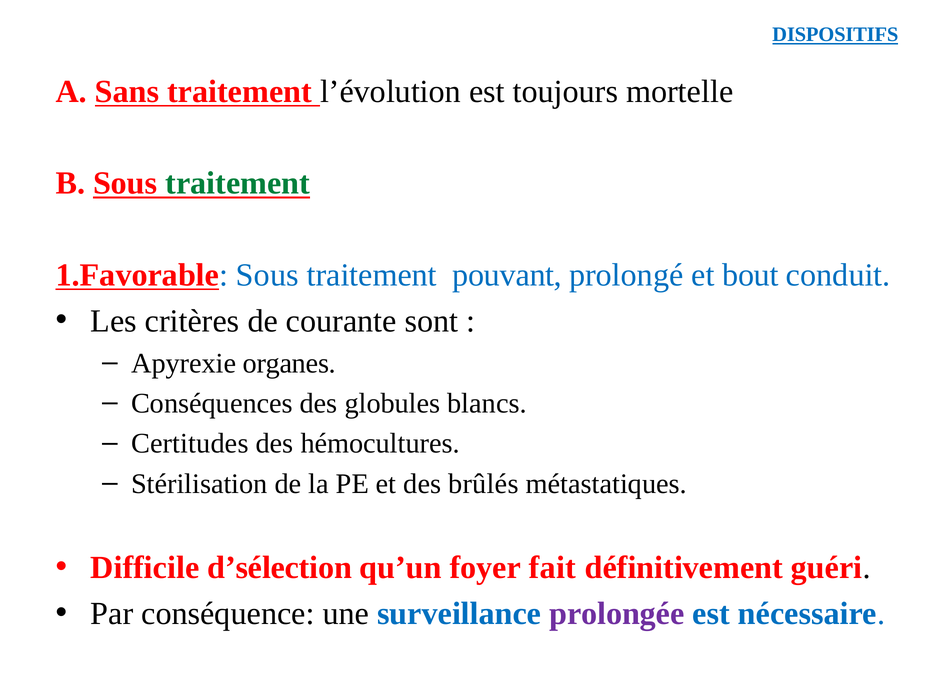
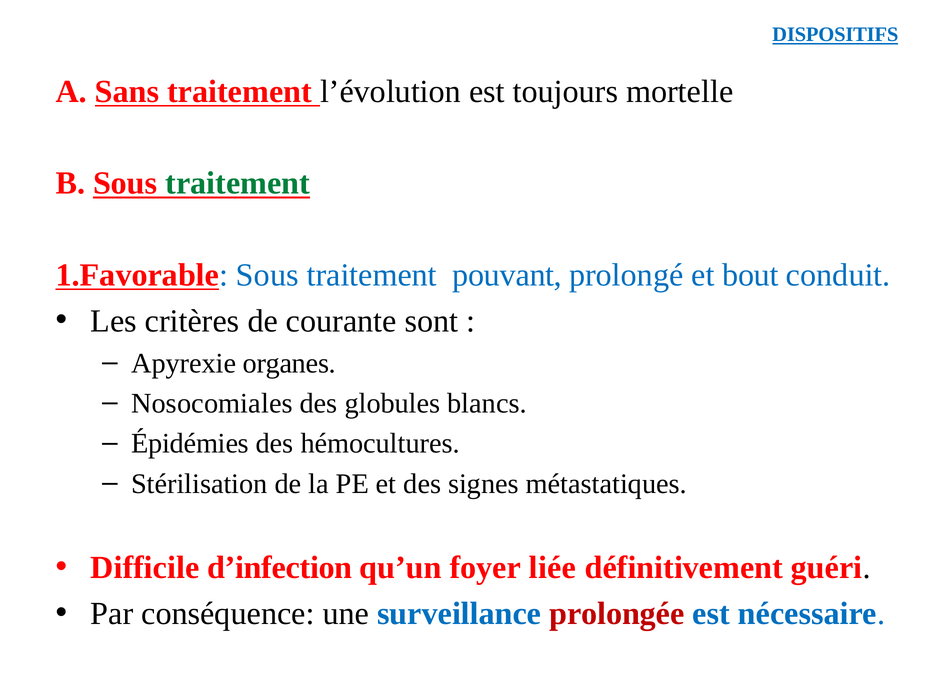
Conséquences: Conséquences -> Nosocomiales (212, 403)
Certitudes: Certitudes -> Épidémies (190, 444)
brûlés: brûlés -> signes (483, 484)
d’sélection: d’sélection -> d’infection (280, 568)
fait: fait -> liée (552, 568)
prolongée colour: purple -> red (617, 614)
